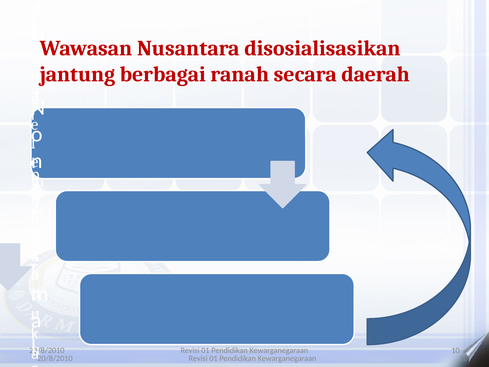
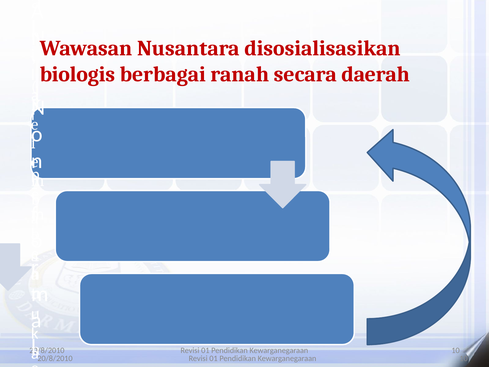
jantung: jantung -> biologis (77, 74)
